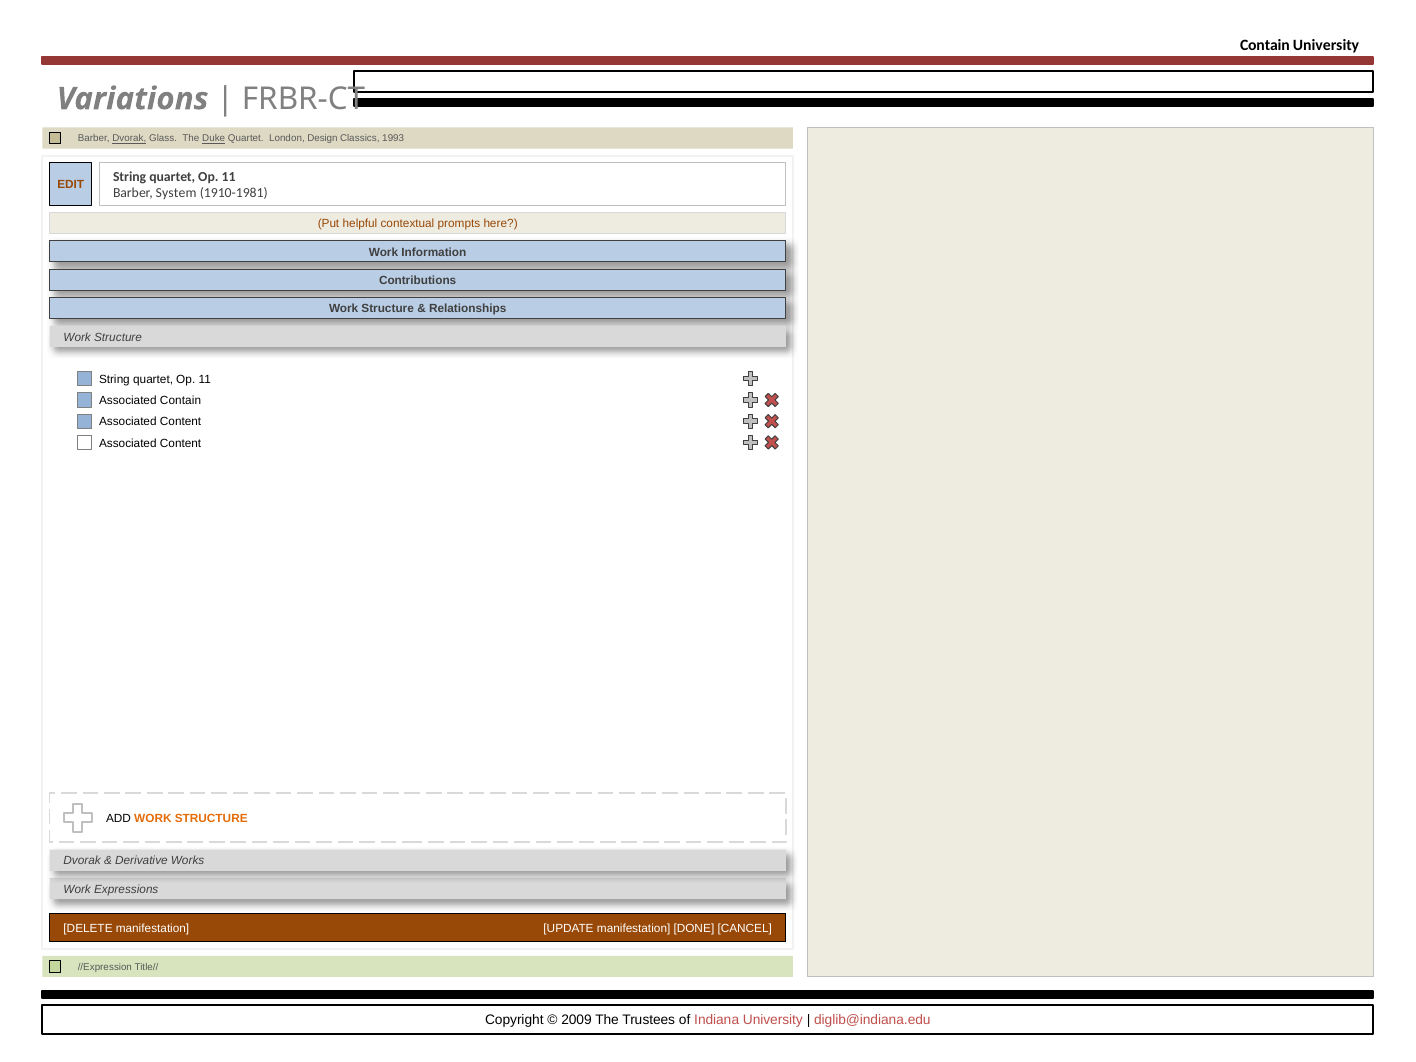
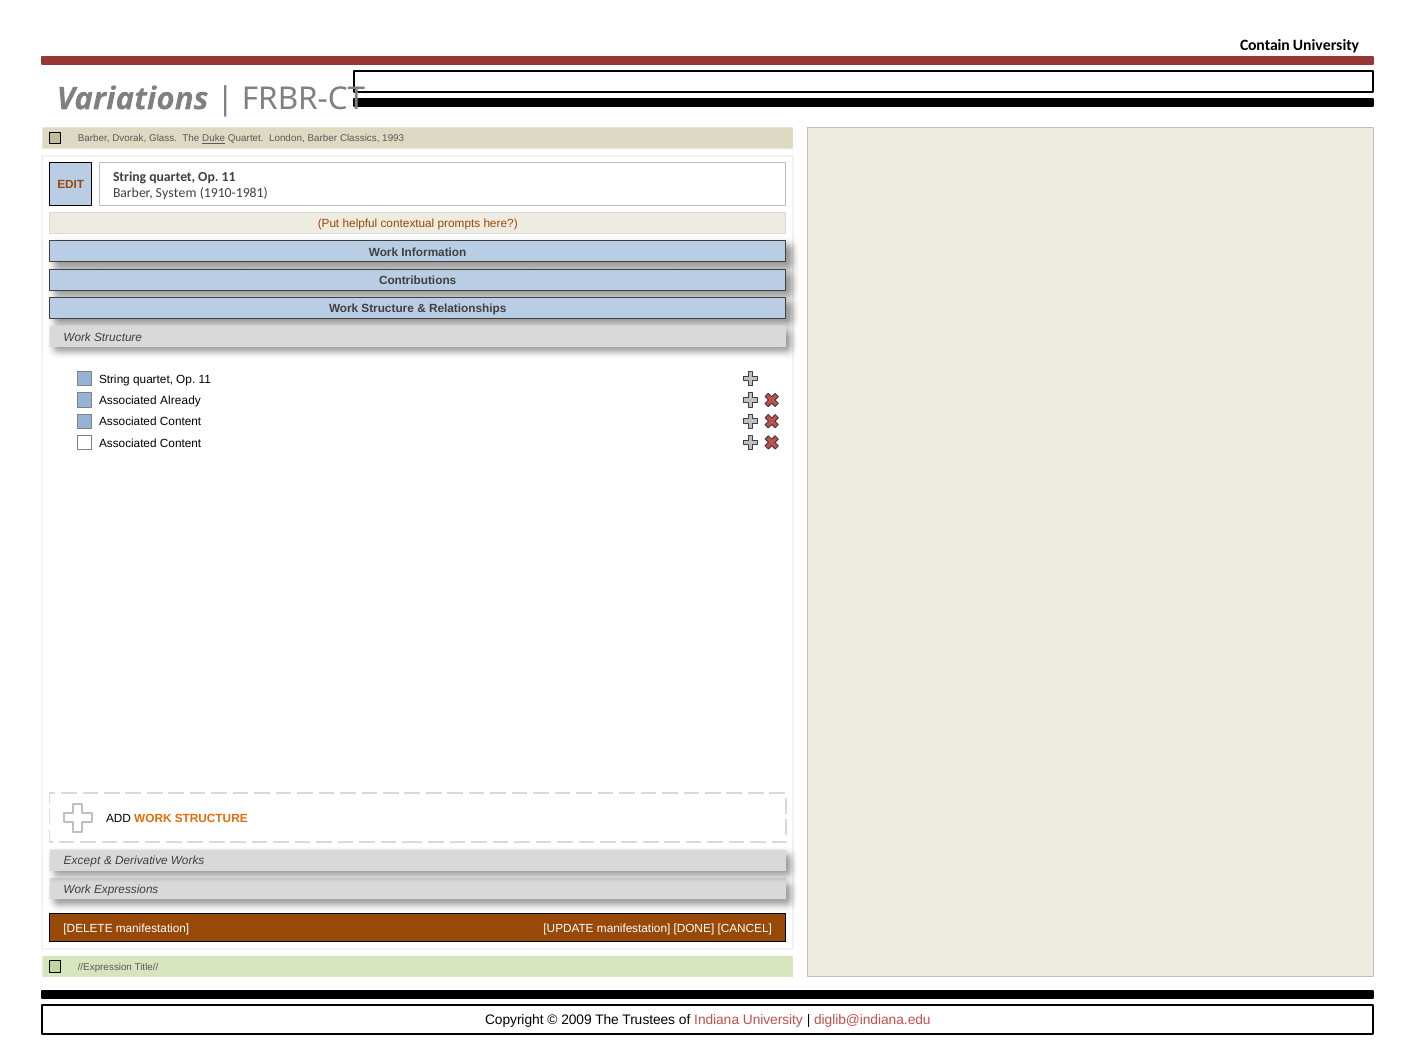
Dvorak underline: present -> none (129, 139)
London Design: Design -> Barber (322, 139)
Associated Contain: Contain -> Already (181, 401)
Dvorak: Dvorak -> Except (82, 861)
